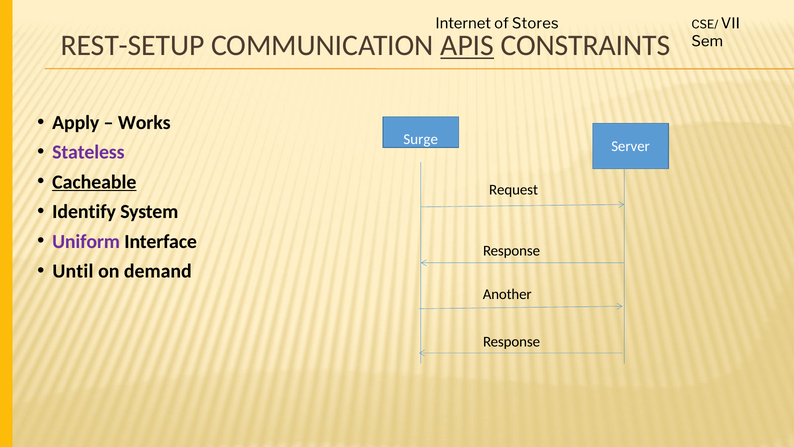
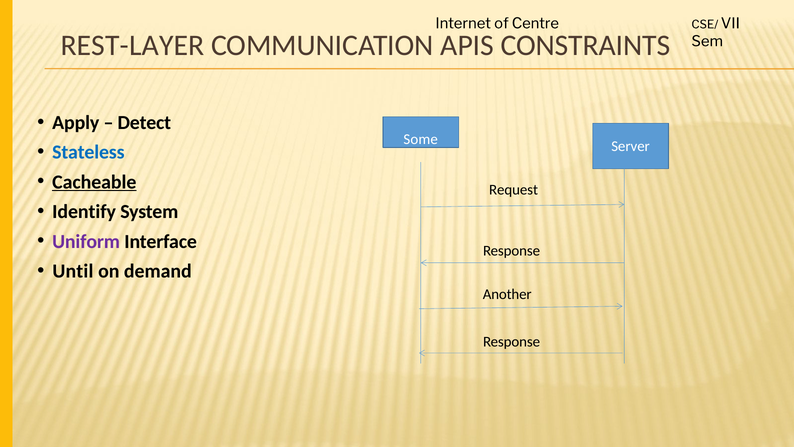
Stores: Stores -> Centre (535, 23)
REST-SETUP: REST-SETUP -> REST-LAYER (132, 45)
APIS underline: present -> none (467, 45)
Works: Works -> Detect (144, 122)
Surge: Surge -> Some (421, 139)
Stateless colour: purple -> blue (88, 152)
